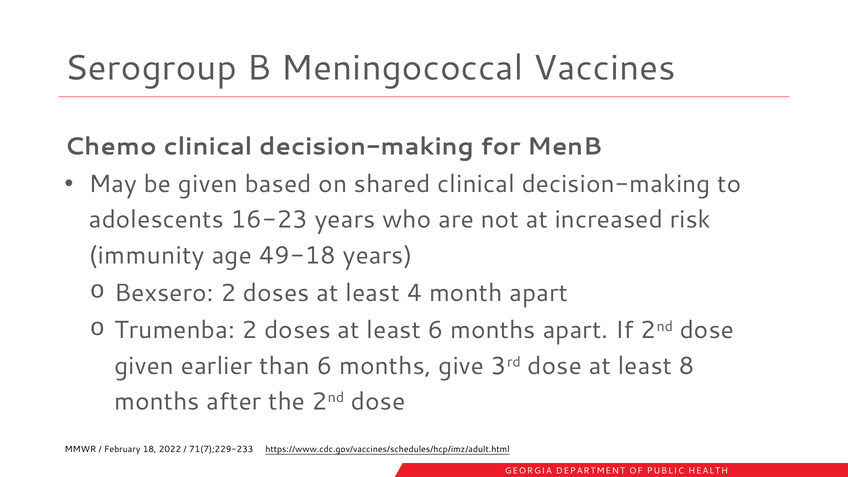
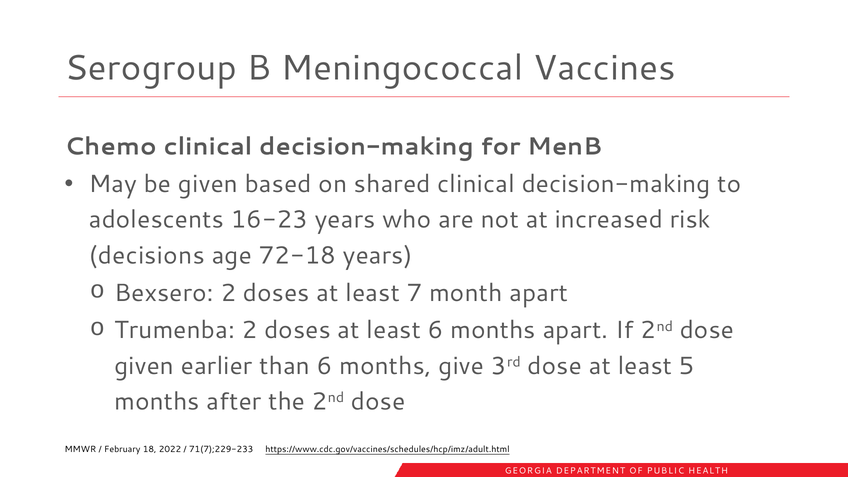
immunity: immunity -> decisions (147, 255)
49-18: 49-18 -> 72-18 (297, 255)
4: 4 -> 7 (414, 293)
8: 8 -> 5 (687, 366)
